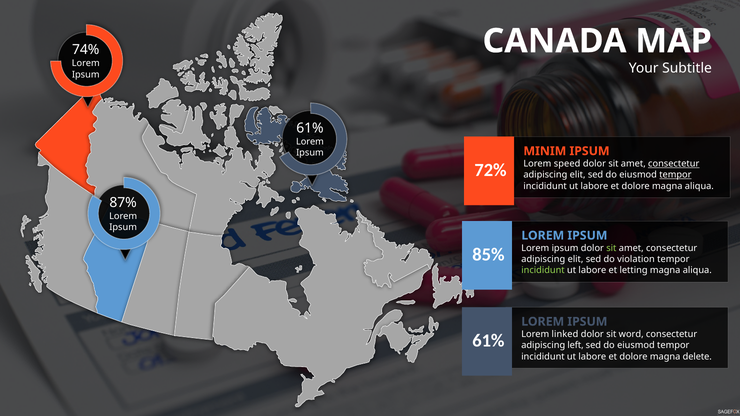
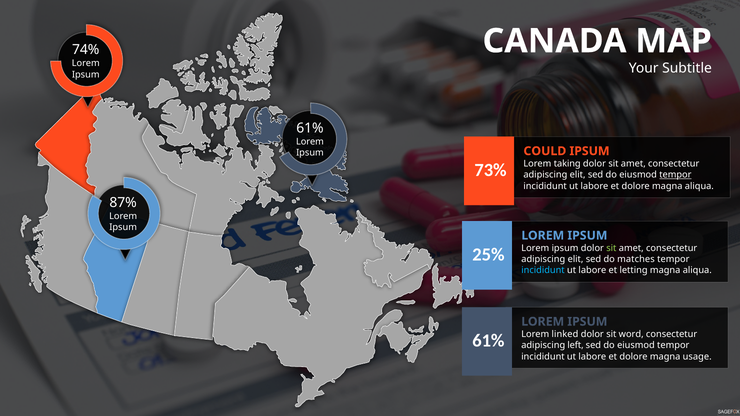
MINIM: MINIM -> COULD (545, 151)
speed: speed -> taking (567, 164)
consectetur underline: present -> none (674, 164)
72%: 72% -> 73% (491, 170)
85%: 85% -> 25% (488, 255)
violation: violation -> matches (636, 260)
incididunt colour: light green -> light blue (543, 271)
delete: delete -> usage (697, 357)
